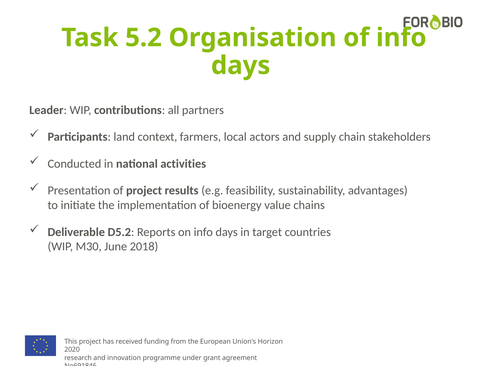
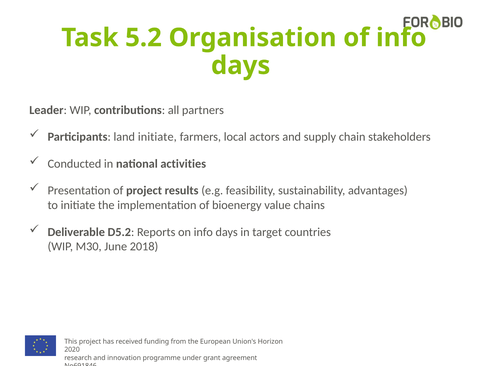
land context: context -> initiate (157, 137)
